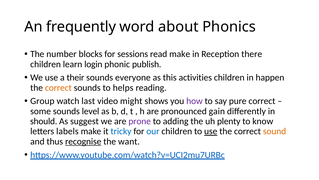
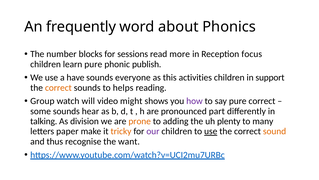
read make: make -> more (180, 54)
there: there -> focus (252, 54)
learn login: login -> pure (93, 64)
their: their -> have (75, 77)
happen: happen -> support (270, 77)
last: last -> will (88, 101)
level: level -> hear (90, 111)
gain: gain -> part (217, 111)
should: should -> talking (44, 121)
suggest: suggest -> division (84, 121)
prone colour: purple -> orange (140, 121)
know: know -> many (263, 121)
labels: labels -> paper (67, 131)
tricky colour: blue -> orange (121, 131)
our colour: blue -> purple (153, 131)
recognise underline: present -> none (83, 141)
